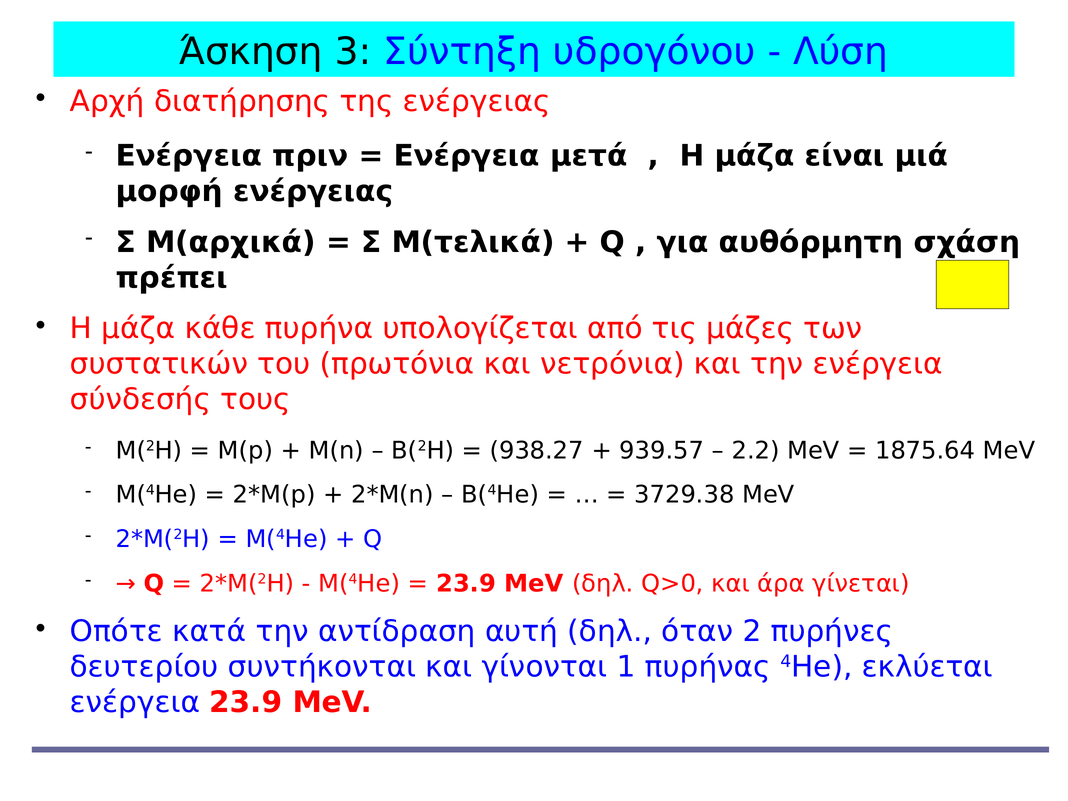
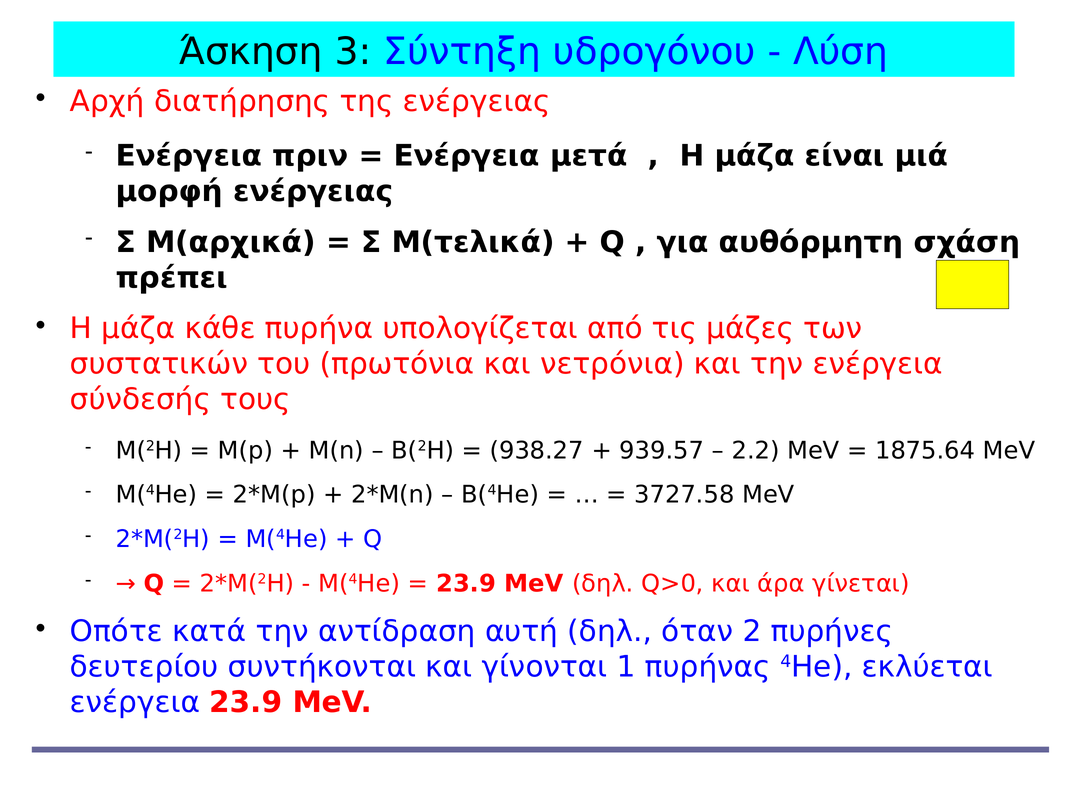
3729.38: 3729.38 -> 3727.58 (684, 495)
